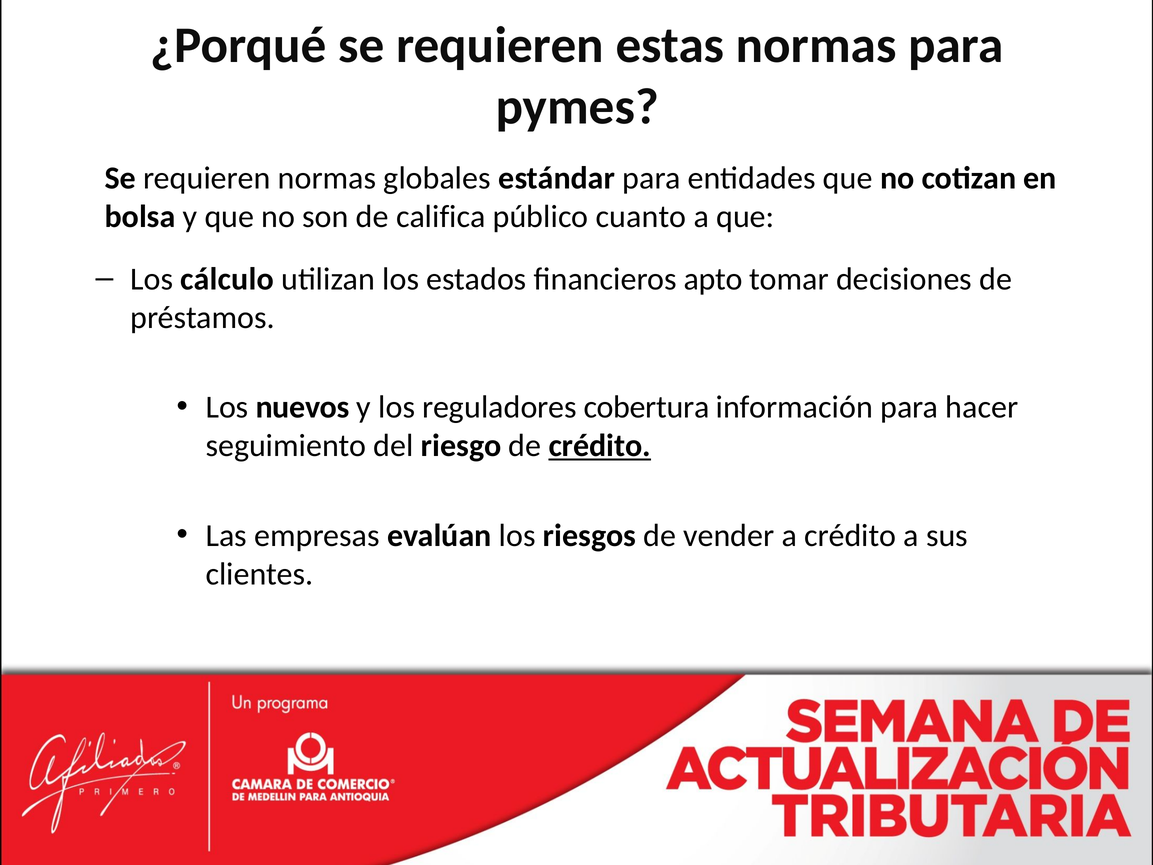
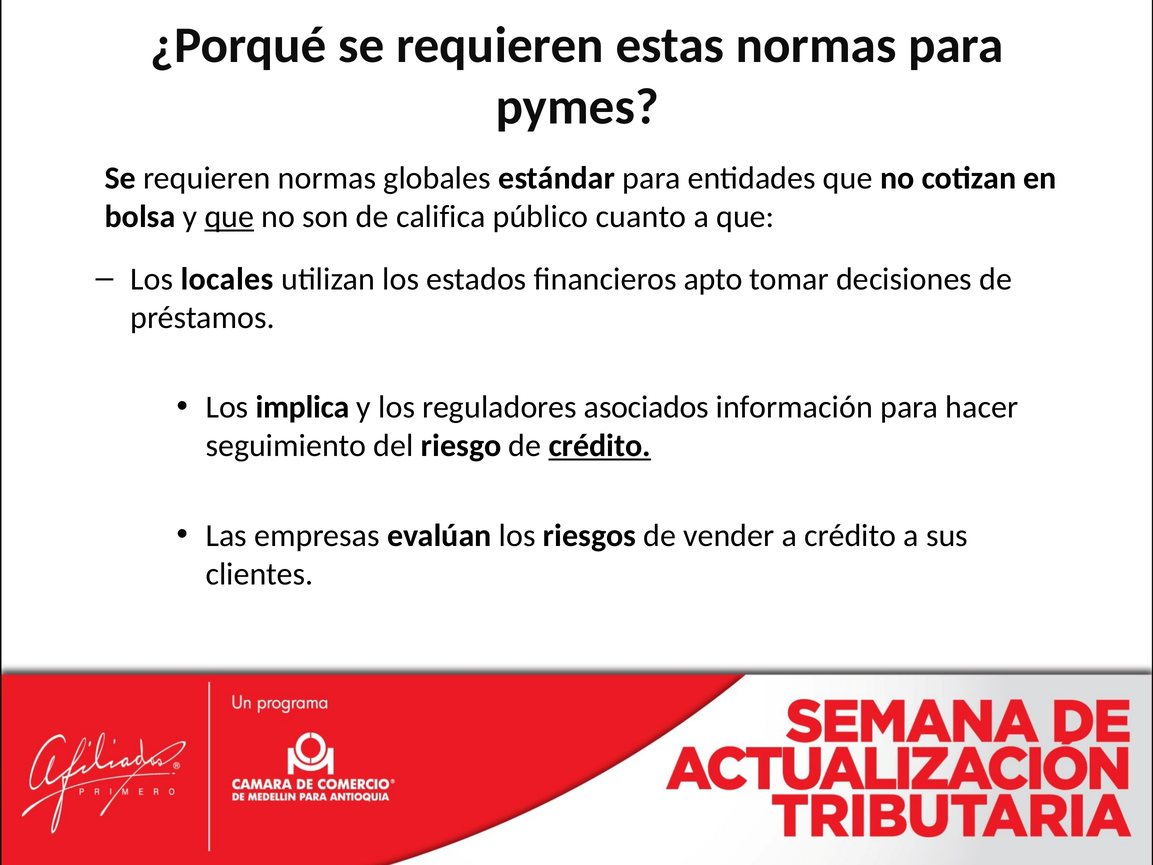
que underline: none -> present (229, 217)
cálculo: cálculo -> locales (227, 279)
nuevos: nuevos -> implica (303, 407)
cobertura: cobertura -> asociados (646, 407)
